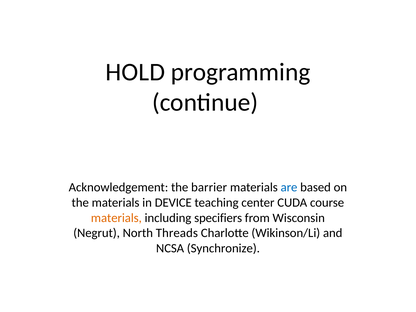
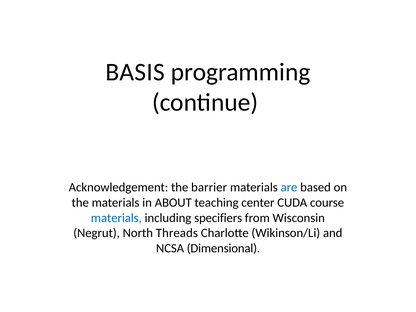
HOLD: HOLD -> BASIS (135, 72)
DEVICE: DEVICE -> ABOUT (173, 203)
materials colour: orange -> blue (116, 218)
Synchronize: Synchronize -> Dimensional (223, 248)
